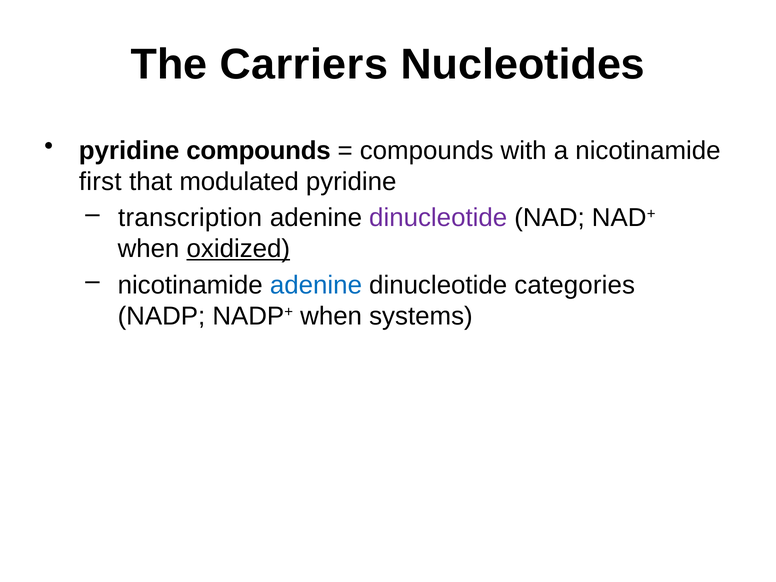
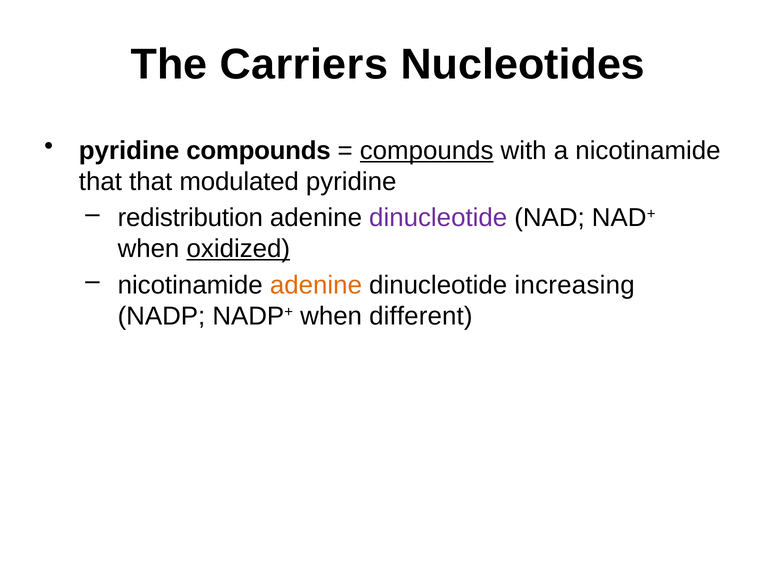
compounds underline: none -> present (427, 151)
first: first -> that (100, 182)
transcription: transcription -> redistribution (190, 218)
adenine colour: blue -> orange (316, 285)
categories: categories -> increasing (575, 285)
systems: systems -> different (421, 316)
